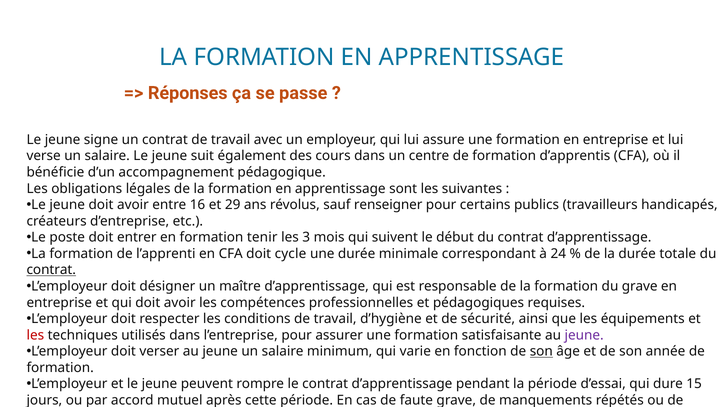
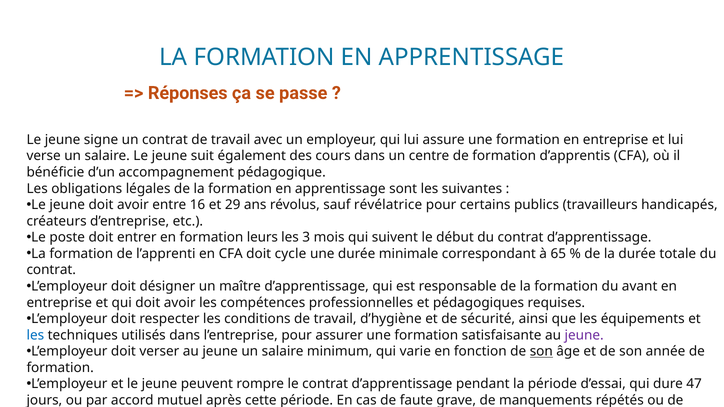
renseigner: renseigner -> révélatrice (388, 205)
tenir: tenir -> leurs (262, 238)
24: 24 -> 65 (558, 254)
contrat underline: present -> none (51, 270)
du grave: grave -> avant (640, 286)
les colour: red -> blue (35, 335)
15: 15 -> 47 (694, 384)
